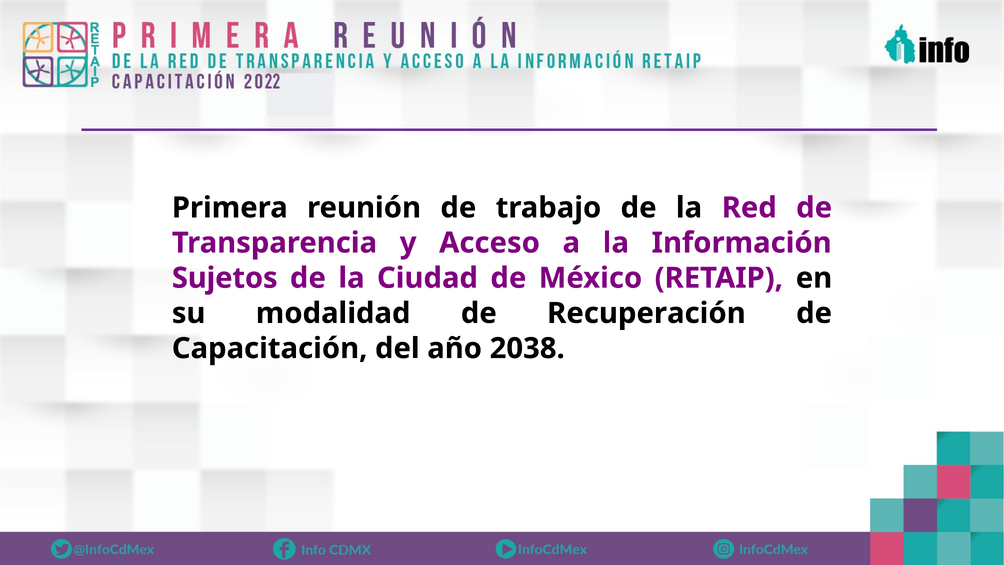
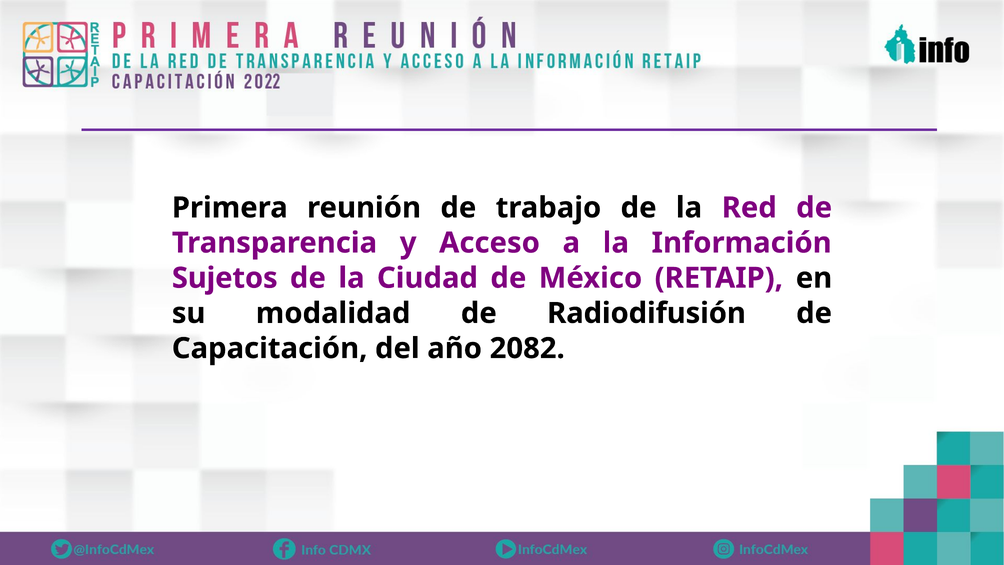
Recuperación: Recuperación -> Radiodifusión (647, 313)
2038: 2038 -> 2082 (527, 348)
